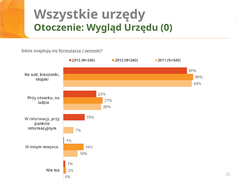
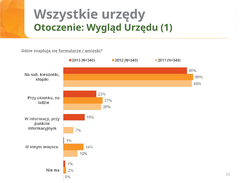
0: 0 -> 1 (166, 28)
